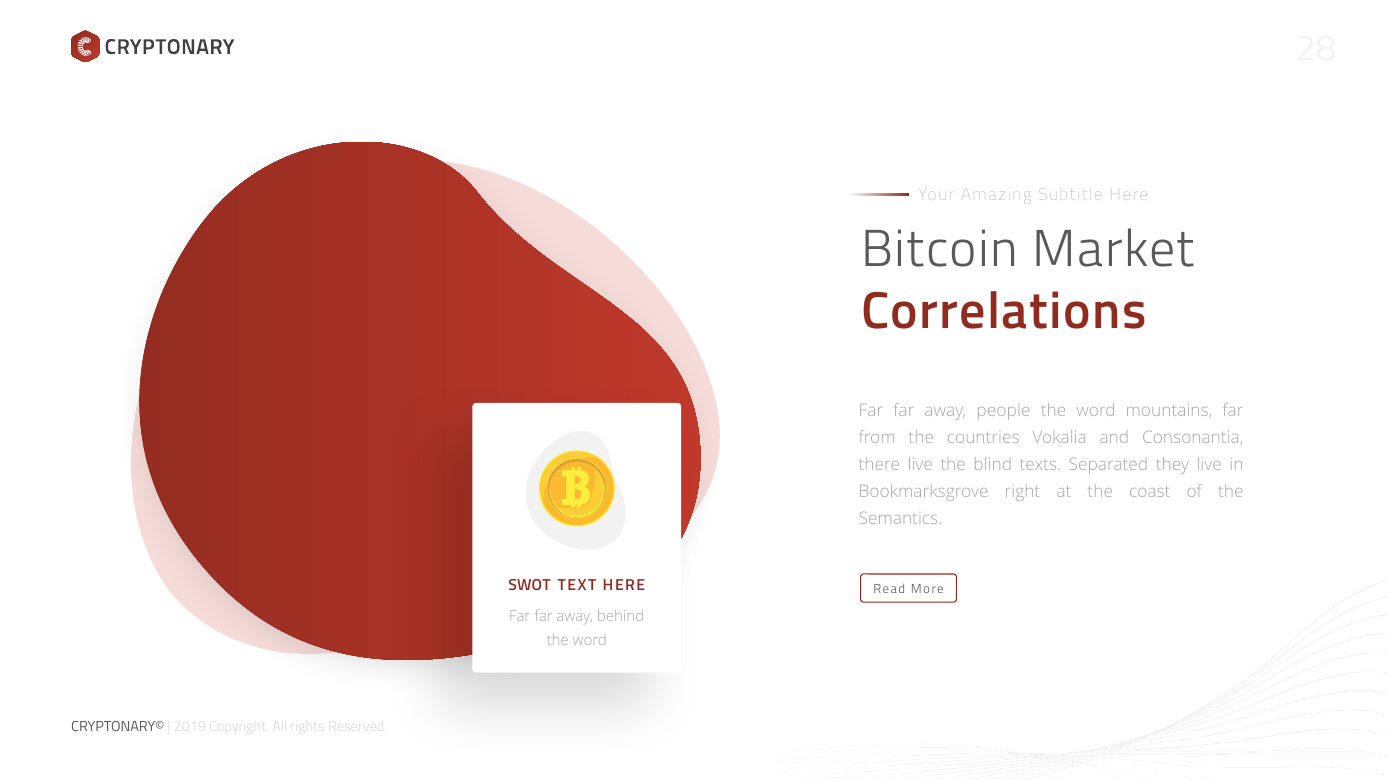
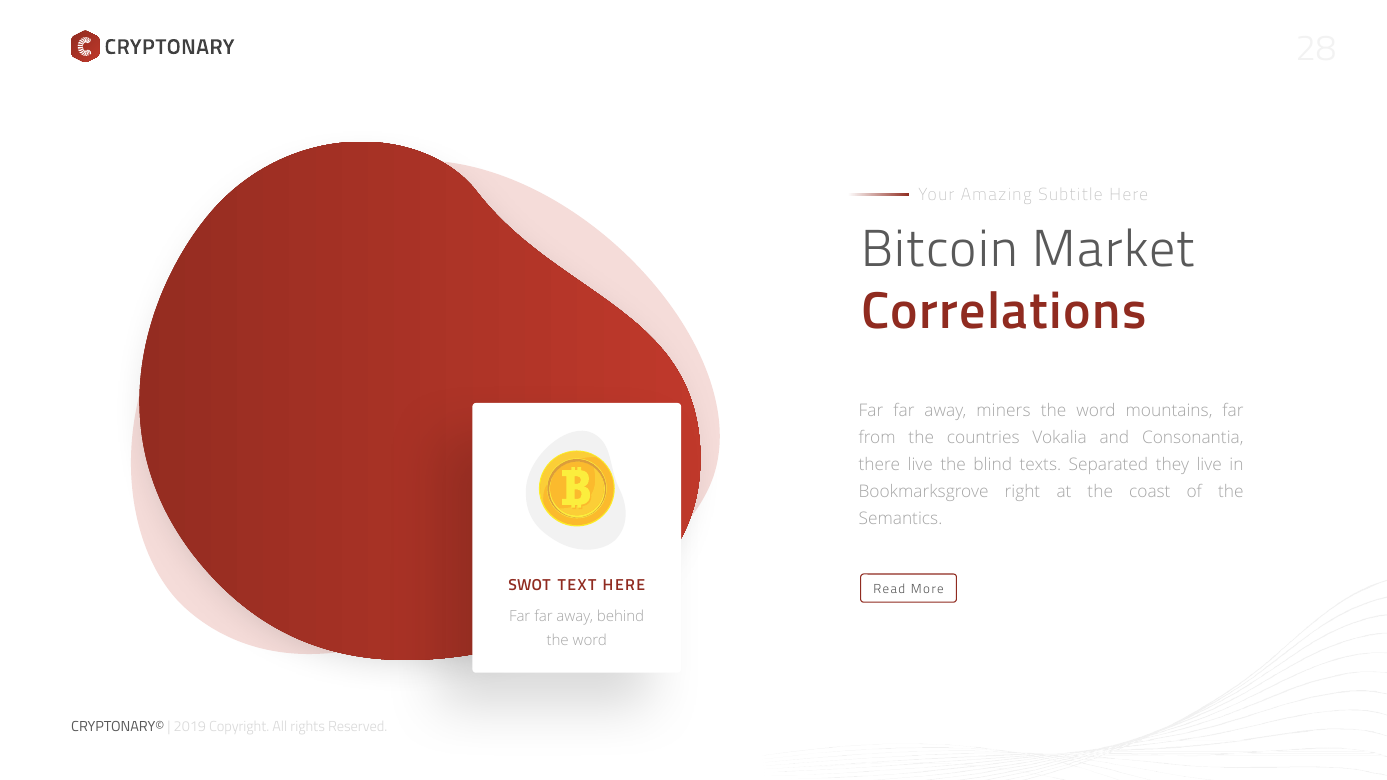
people: people -> miners (1003, 410)
